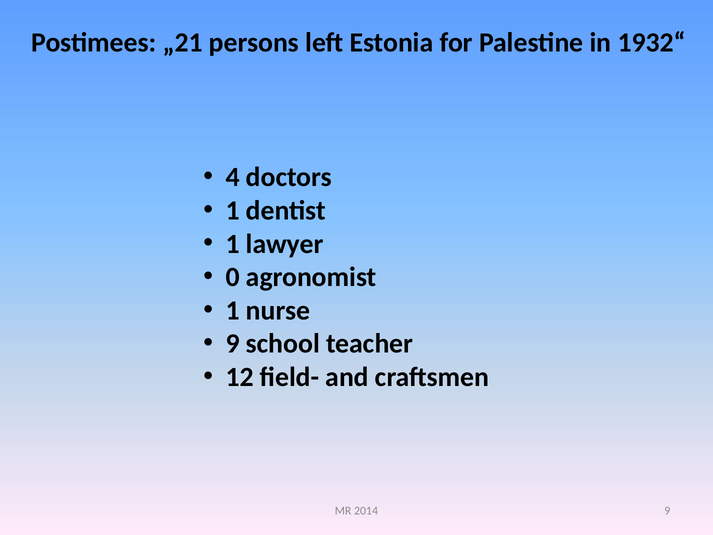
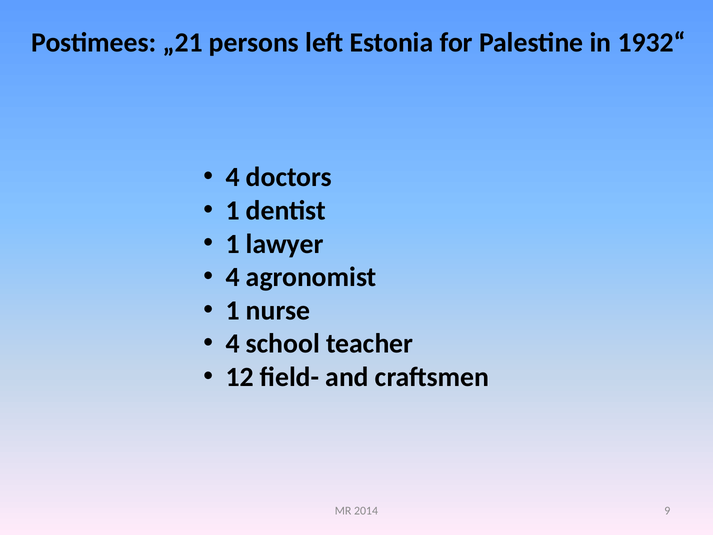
0: 0 -> 4 (233, 277)
9: 9 -> 4 (233, 344)
